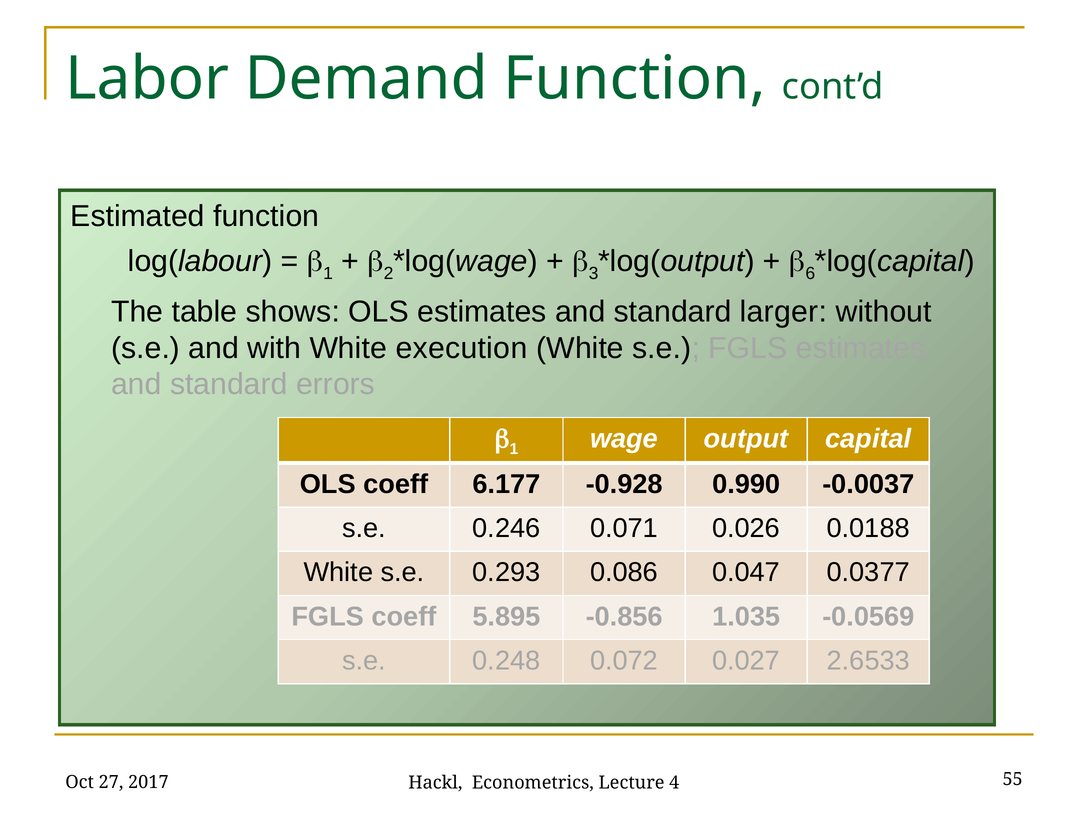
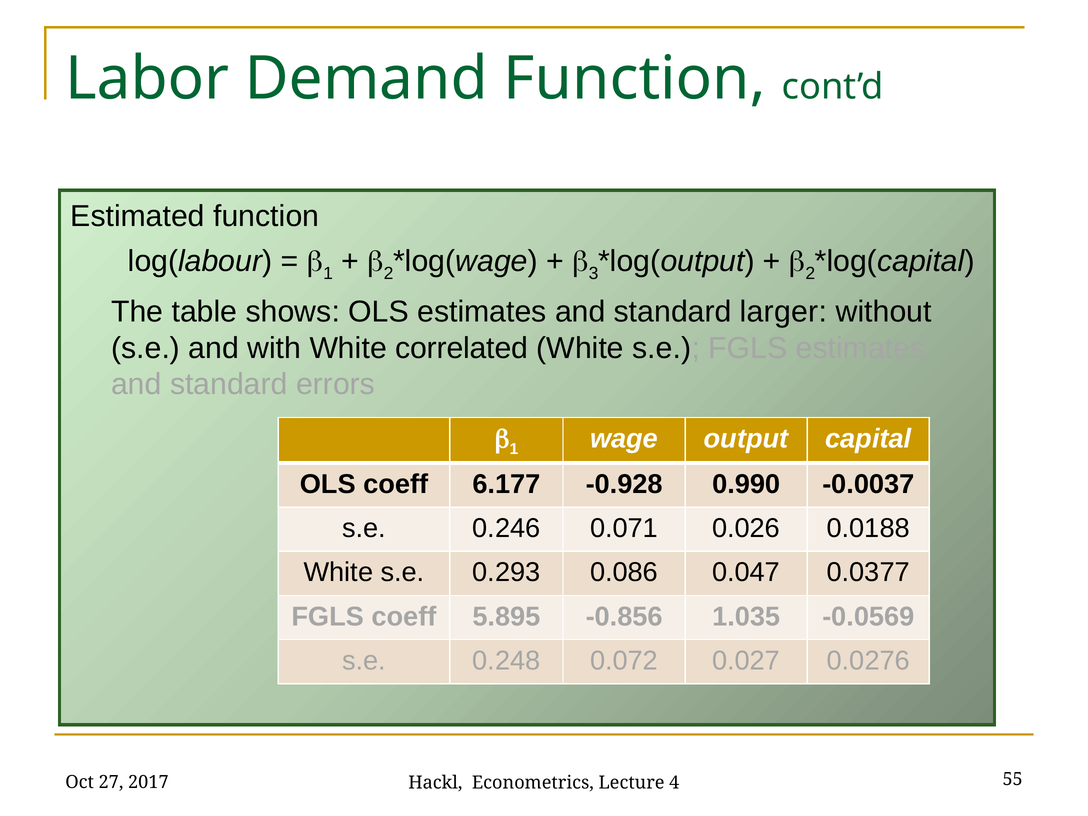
6: 6 -> 2 (810, 273)
execution: execution -> correlated (462, 348)
2.6533: 2.6533 -> 0.0276 (868, 661)
